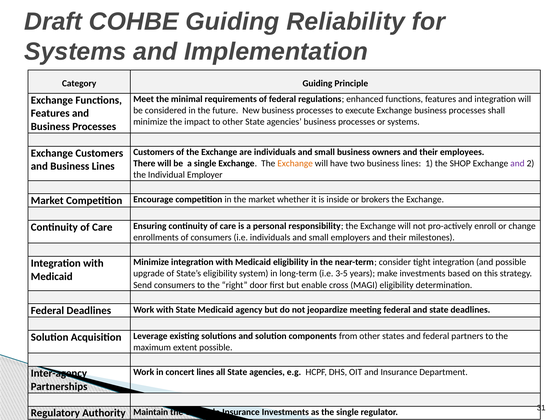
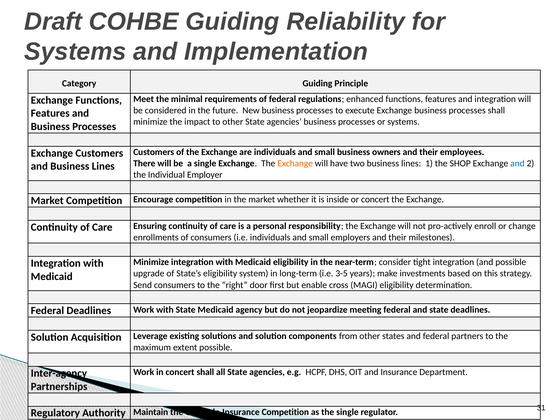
and colour: purple -> blue (517, 163)
or brokers: brokers -> concert (375, 199)
concert lines: lines -> shall (205, 372)
Insurance Investments: Investments -> Competition (285, 411)
